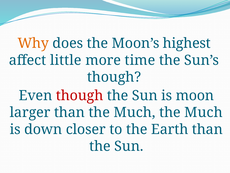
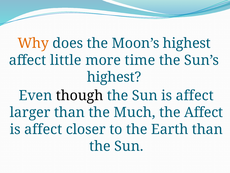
though: though -> highest (114, 77)
though colour: red -> black (80, 95)
Sun is moon: moon -> affect (195, 95)
Much: Much -> Affect (204, 112)
down: down -> affect (43, 129)
